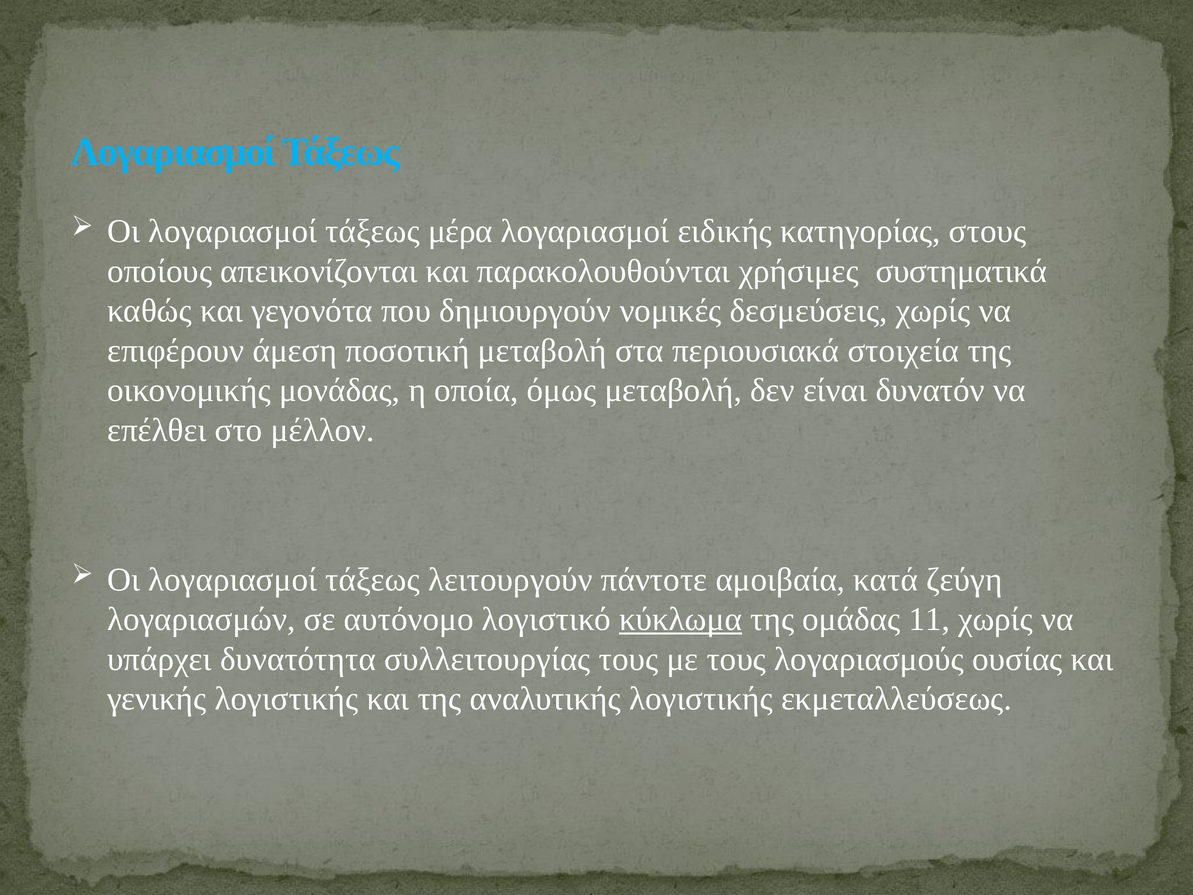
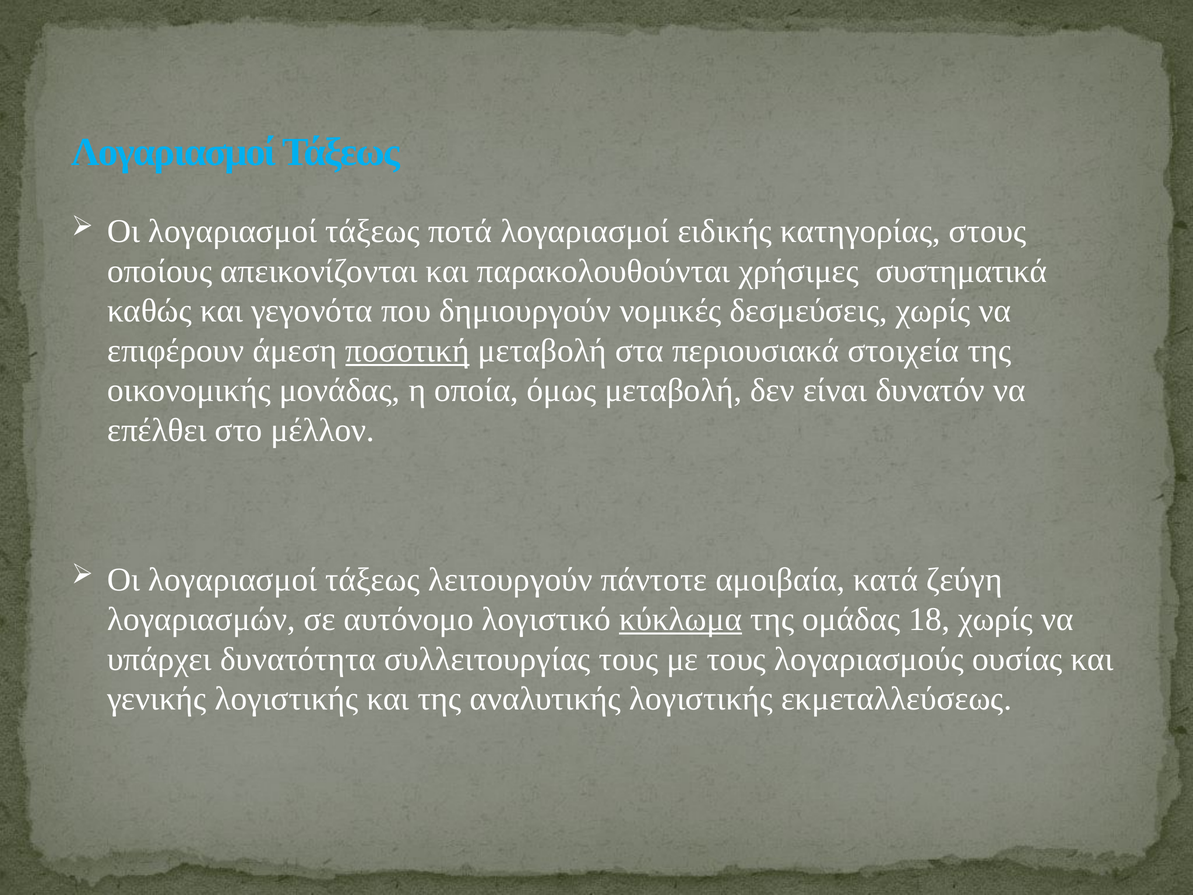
μέρα: μέρα -> ποτά (460, 231)
ποσοτική underline: none -> present (407, 351)
11: 11 -> 18 (929, 619)
